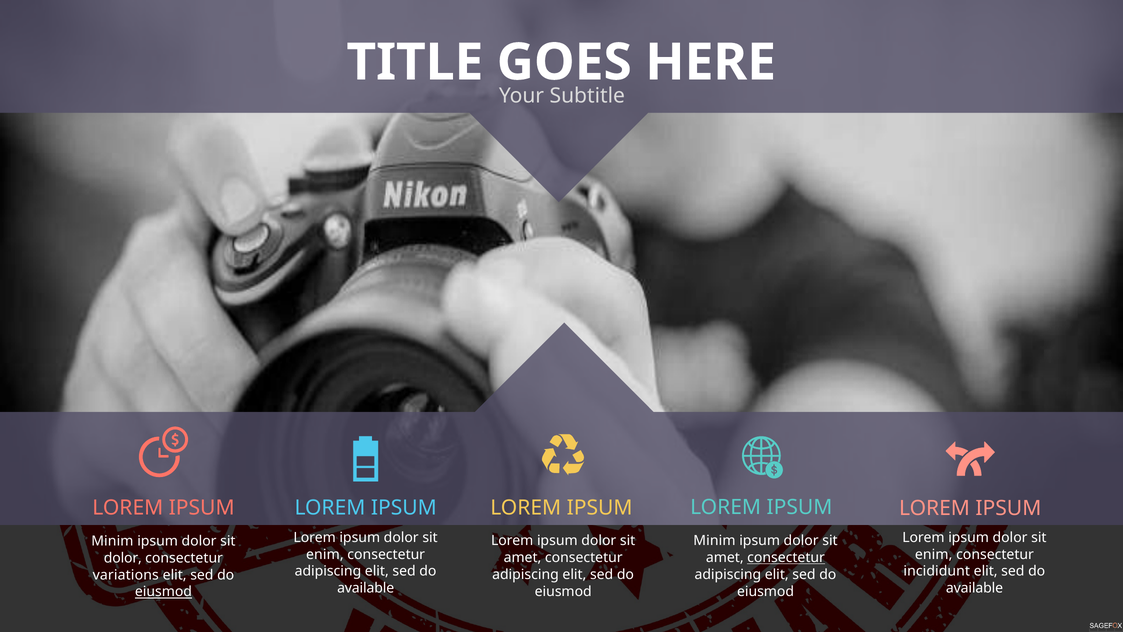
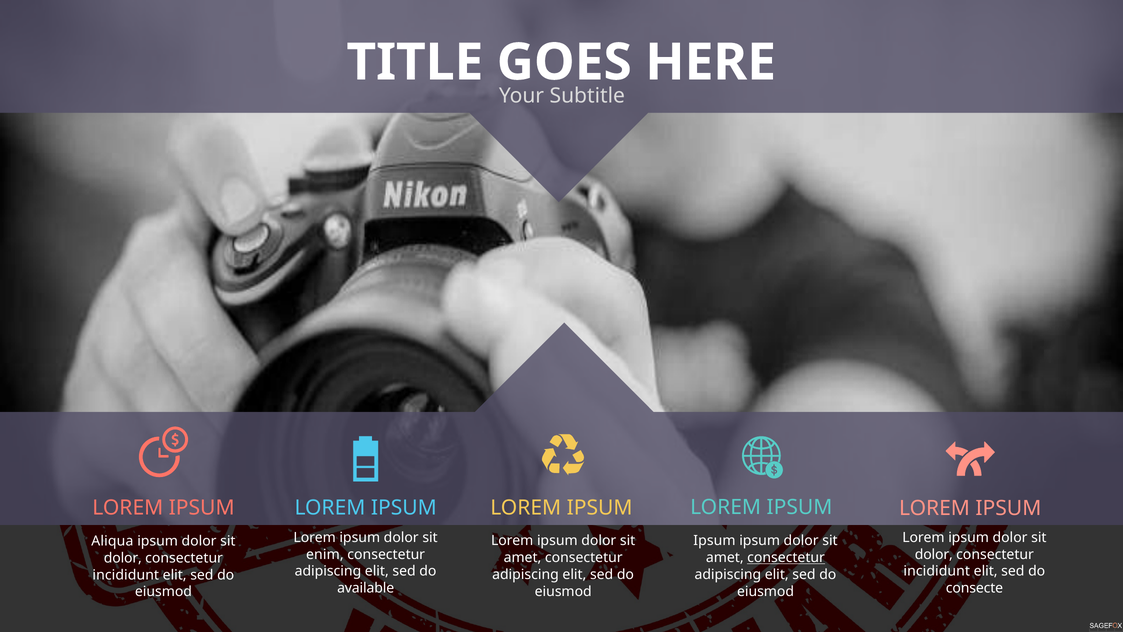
Minim: Minim -> Ipsum (714, 541)
Minim: Minim -> Aliqua (112, 541)
enim: enim -> dolor (934, 554)
variations: variations -> incididunt (126, 575)
available: available -> consecte (974, 588)
eiusmod underline: present -> none (163, 592)
